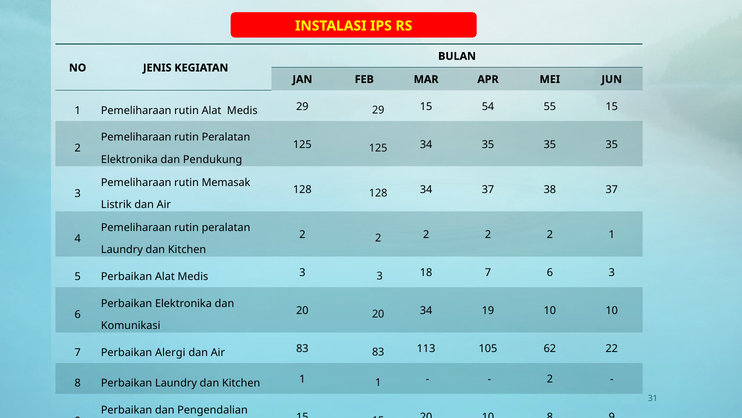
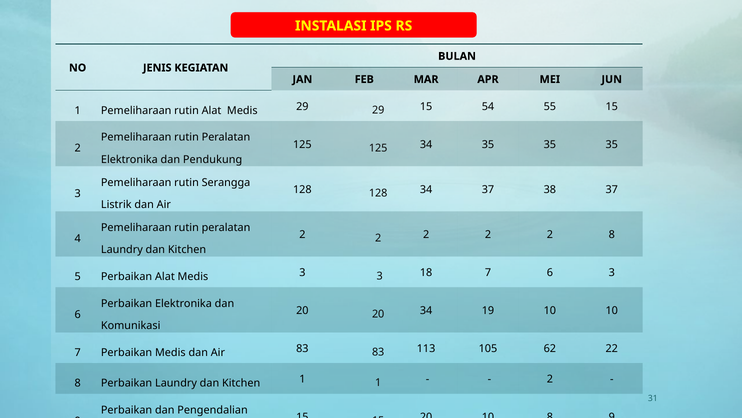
Memasak: Memasak -> Serangga (226, 182)
2 1: 1 -> 8 (612, 235)
Perbaikan Alergi: Alergi -> Medis (170, 352)
